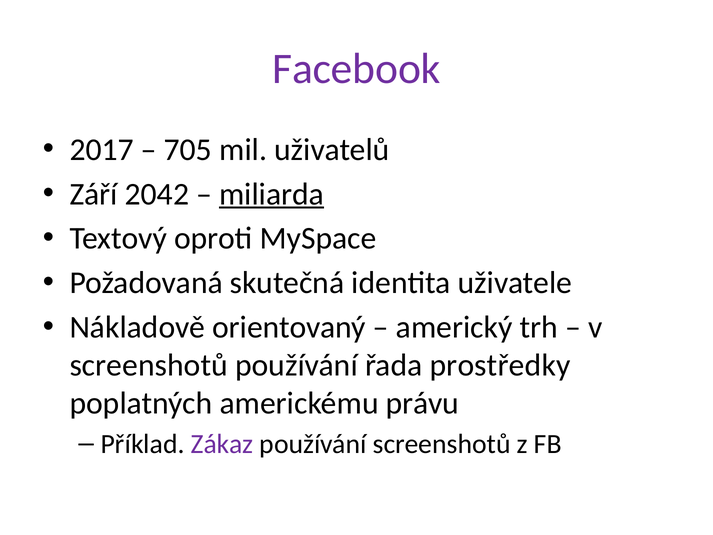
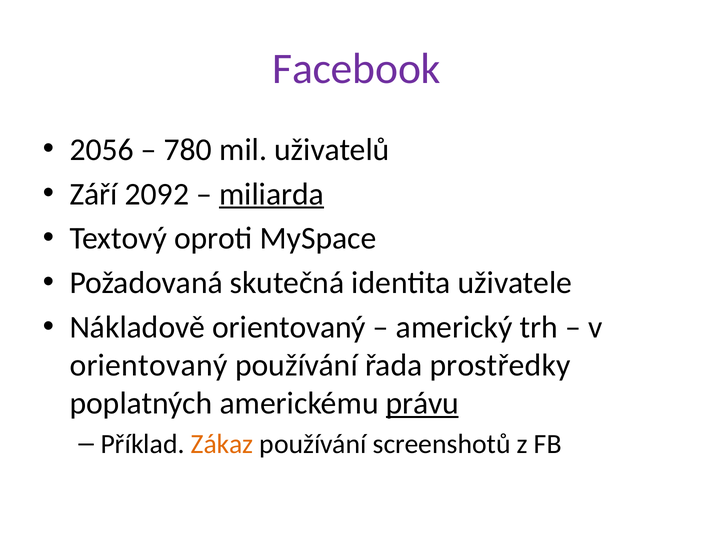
2017: 2017 -> 2056 (102, 150)
705: 705 -> 780 (188, 150)
2042: 2042 -> 2092 (157, 194)
screenshotů: screenshotů -> orientovaný (149, 365)
právu underline: none -> present (422, 403)
Zákaz colour: purple -> orange (222, 444)
